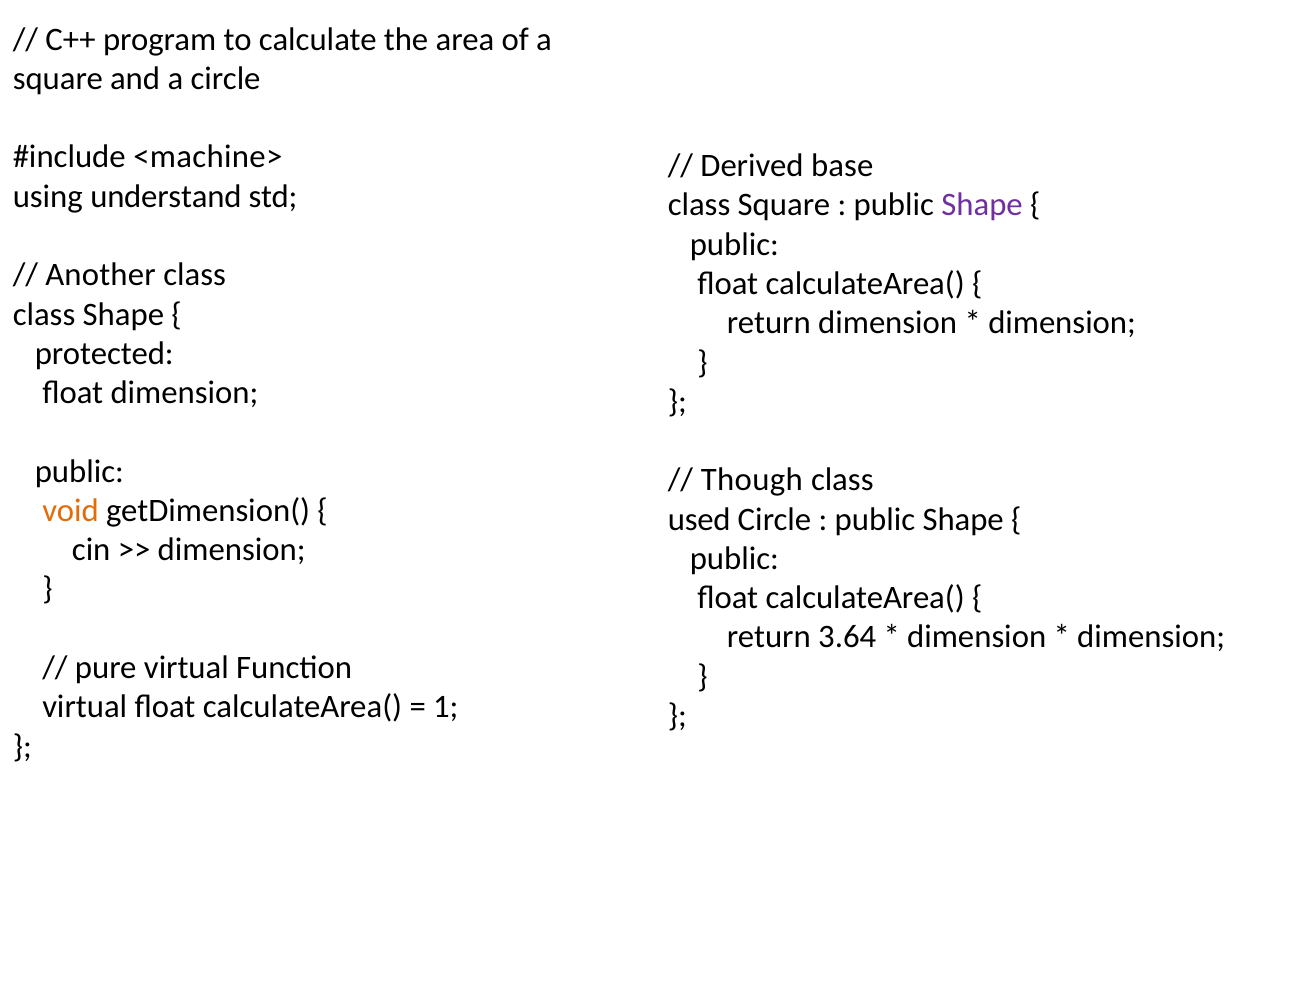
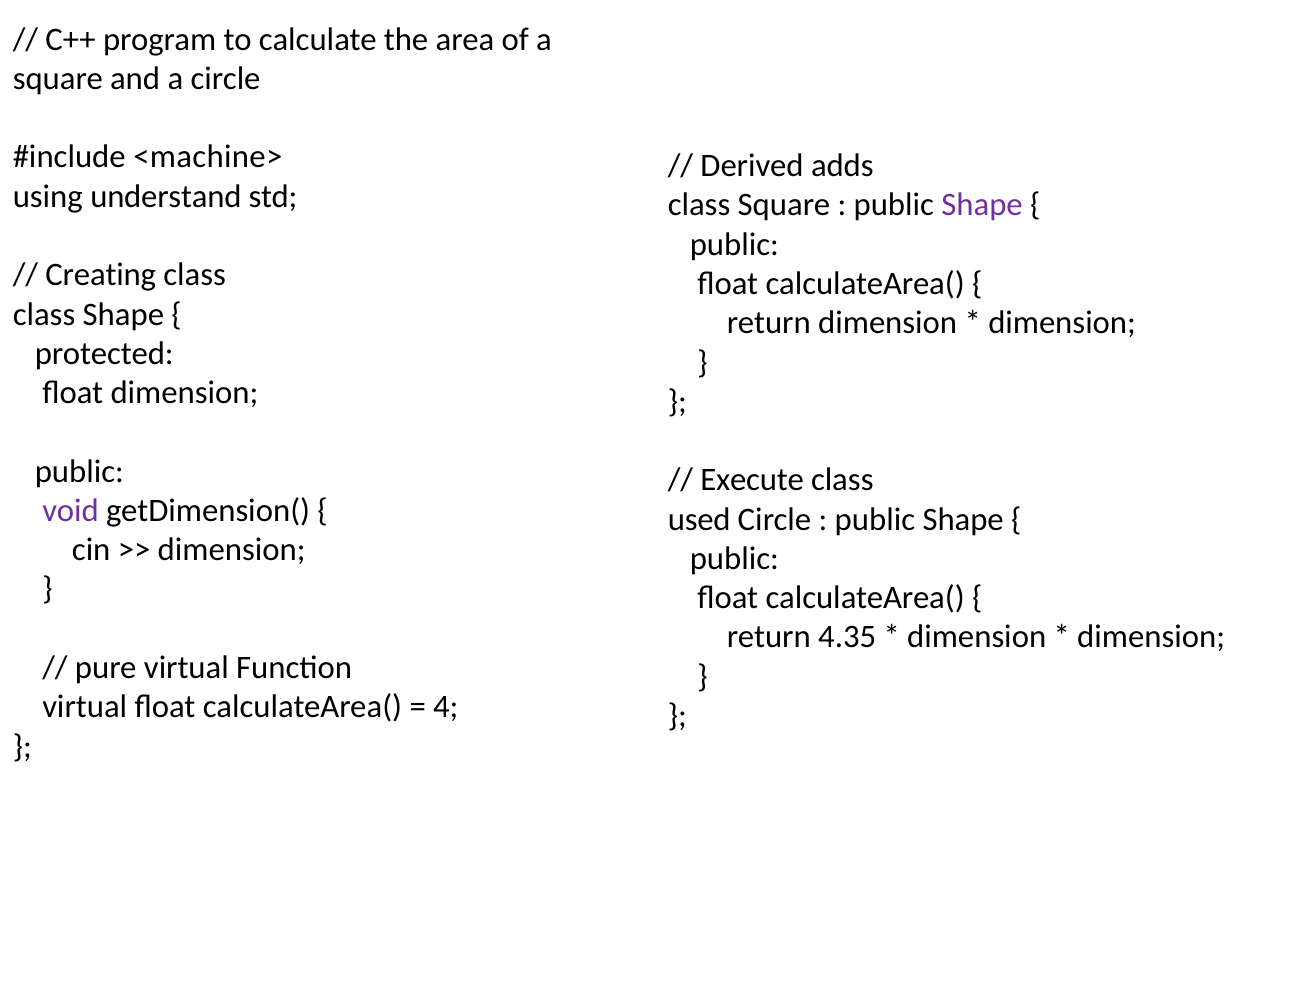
base: base -> adds (842, 166)
Another: Another -> Creating (101, 275)
Though: Though -> Execute (752, 480)
void colour: orange -> purple (71, 511)
3.64: 3.64 -> 4.35 (847, 637)
1: 1 -> 4 (446, 707)
